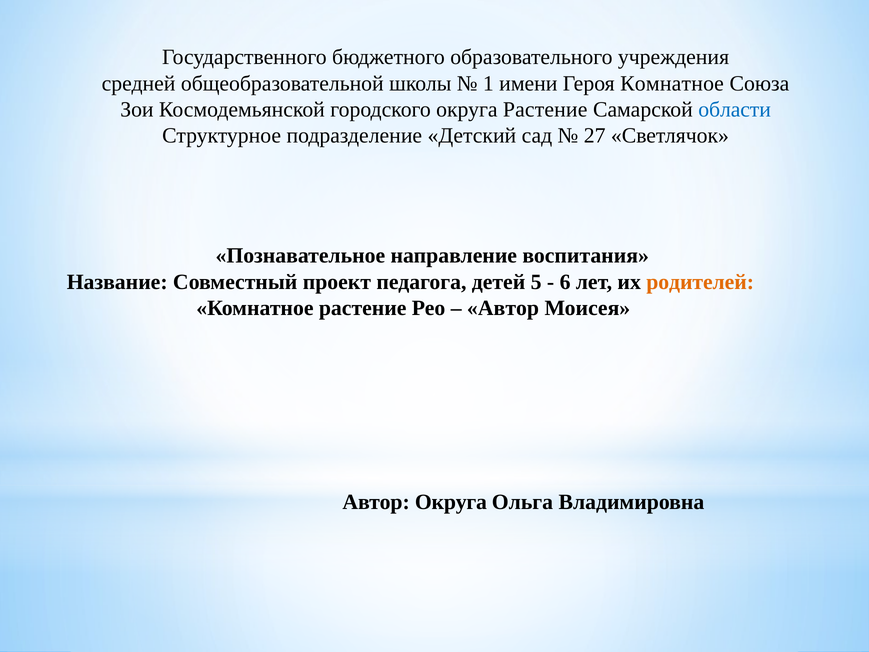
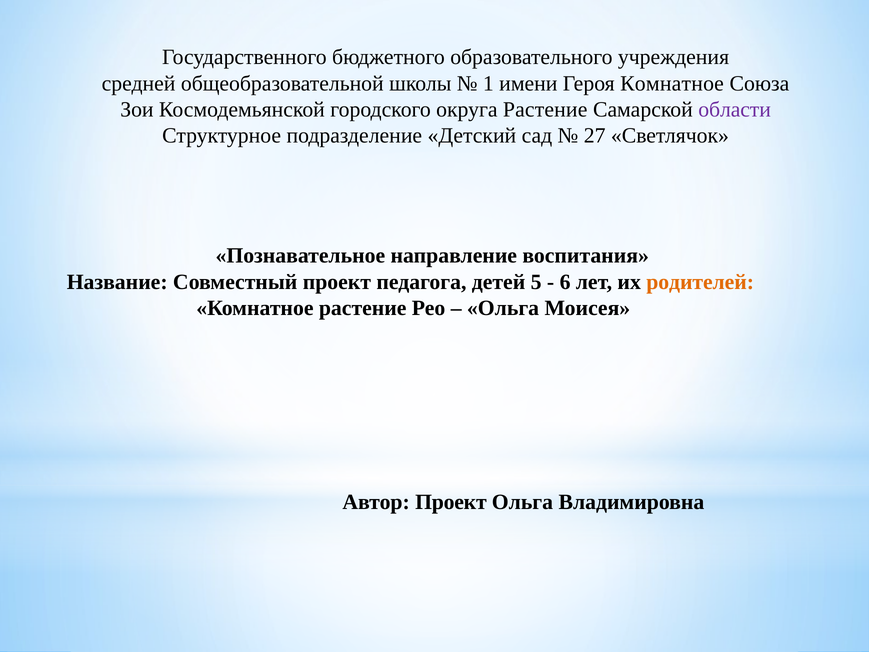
области colour: blue -> purple (735, 109)
Автор: Автор -> Ольга (503, 308)
Автор Округа: Округа -> Проект (451, 502)
